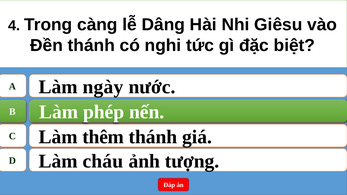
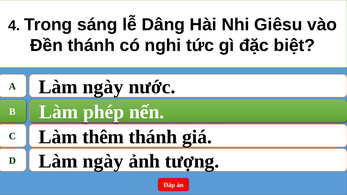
càng: càng -> sáng (97, 25)
D Làm cháu: cháu -> ngày (103, 161)
